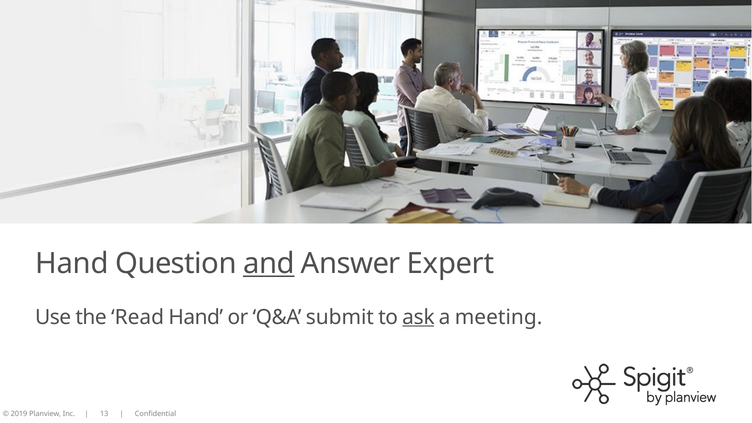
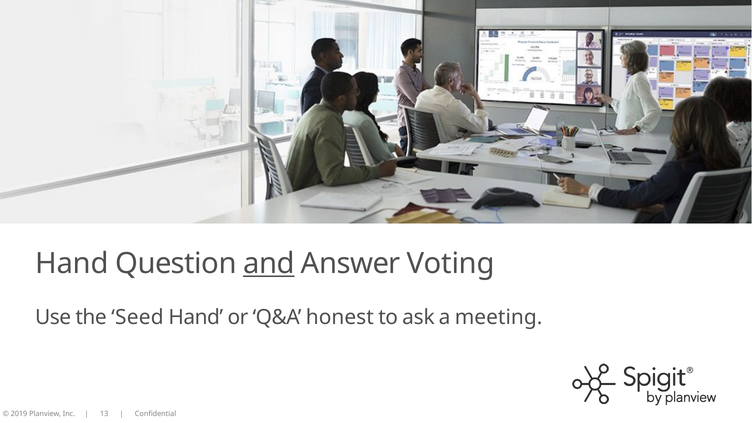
Expert: Expert -> Voting (451, 264)
Read: Read -> Seed (137, 317)
submit: submit -> honest (340, 317)
ask underline: present -> none (418, 317)
